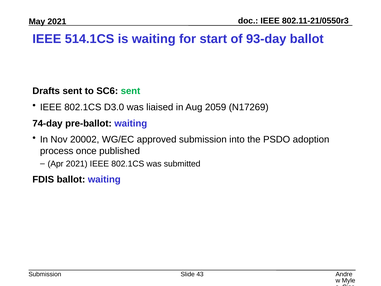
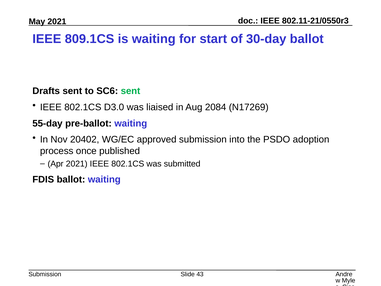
514.1CS: 514.1CS -> 809.1CS (90, 39)
93-day: 93-day -> 30-day (266, 39)
2059: 2059 -> 2084 (216, 107)
74-day: 74-day -> 55-day (47, 123)
20002: 20002 -> 20402 (85, 139)
